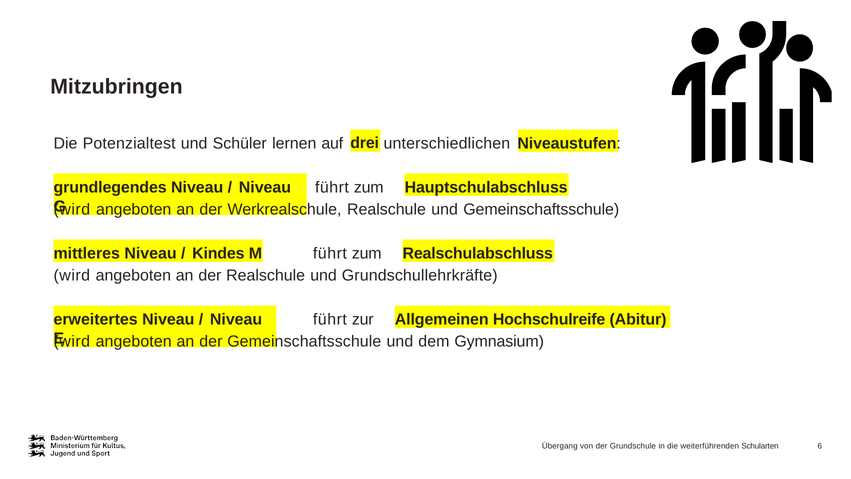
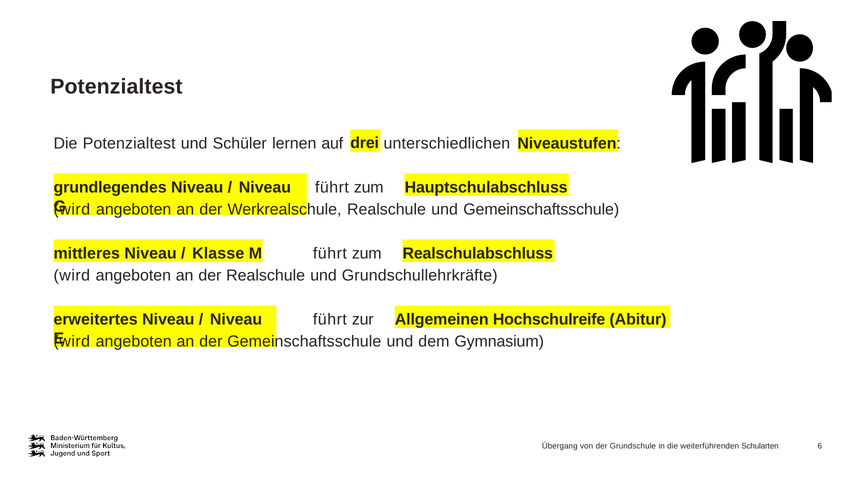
Mitzubringen: Mitzubringen -> Potenzialtest (116, 87)
Kindes: Kindes -> Klasse (218, 253)
